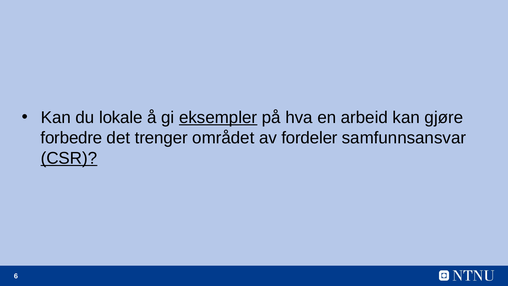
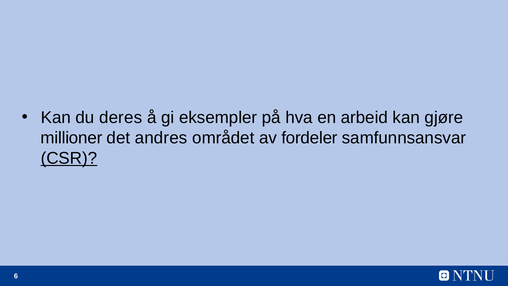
lokale: lokale -> deres (121, 117)
eksempler underline: present -> none (218, 117)
forbedre: forbedre -> millioner (71, 138)
trenger: trenger -> andres (161, 138)
